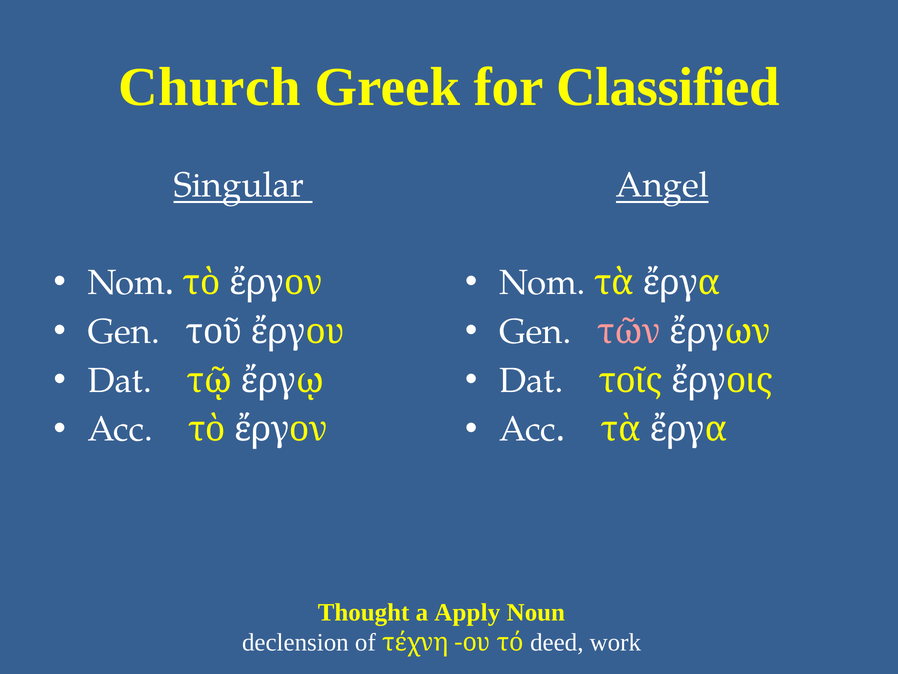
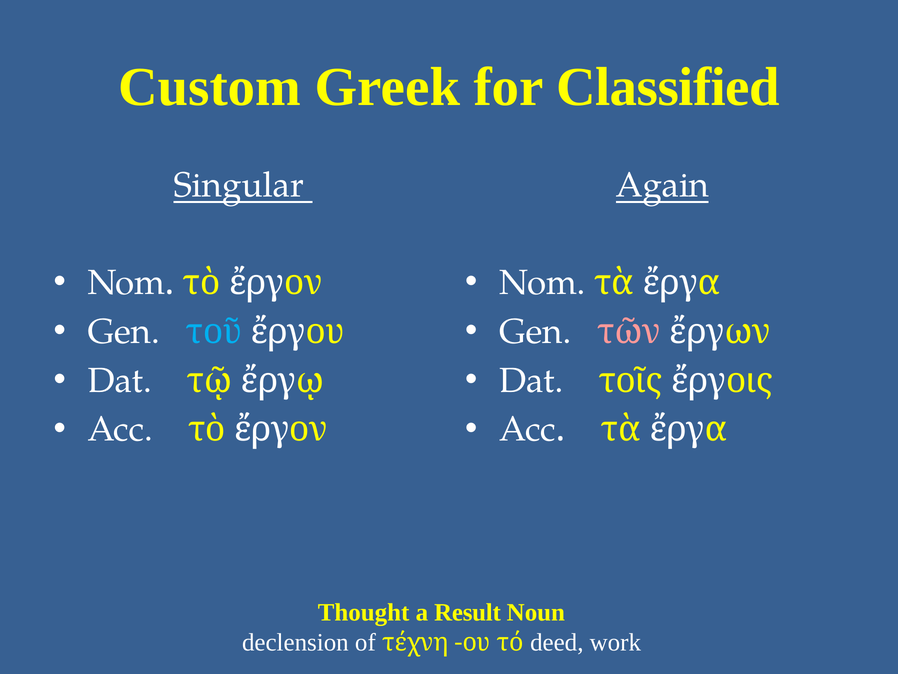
Church: Church -> Custom (210, 87)
Angel: Angel -> Again (662, 185)
τοῦ colour: white -> light blue (214, 331)
Apply: Apply -> Result (467, 612)
